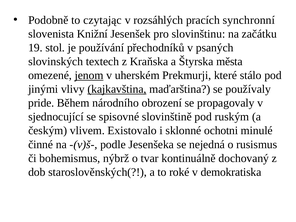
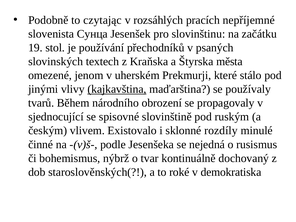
synchronní: synchronní -> nepříjemné (249, 20)
Knižní: Knižní -> Сунца (92, 34)
jenom underline: present -> none (89, 75)
pride: pride -> tvarů (41, 103)
ochotni: ochotni -> rozdíly (221, 131)
